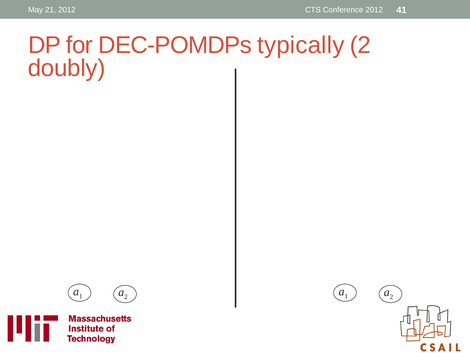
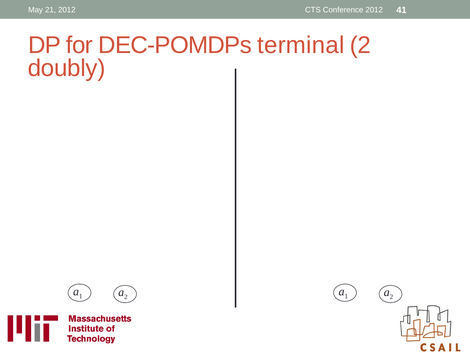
typically: typically -> terminal (301, 45)
